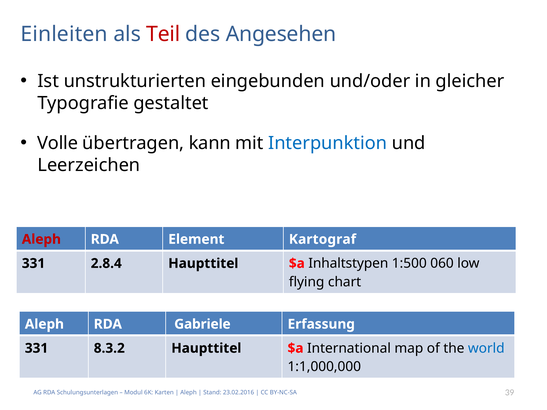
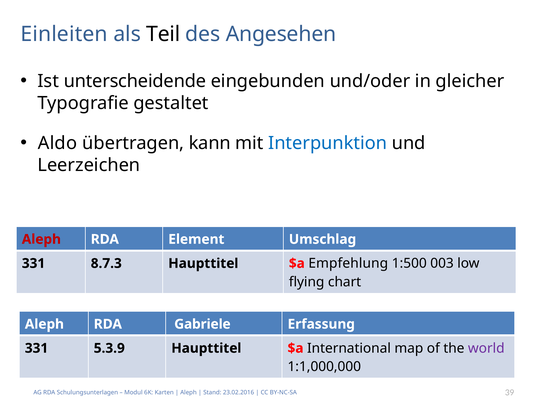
Teil colour: red -> black (163, 34)
unstrukturierten: unstrukturierten -> unterscheidende (135, 81)
Volle: Volle -> Aldo (57, 143)
Kartograf: Kartograf -> Umschlag (323, 239)
2.8.4: 2.8.4 -> 8.7.3 (106, 264)
Inhaltstypen: Inhaltstypen -> Empfehlung (348, 264)
060: 060 -> 003 (442, 264)
8.3.2: 8.3.2 -> 5.3.9 (109, 348)
world colour: blue -> purple (486, 348)
